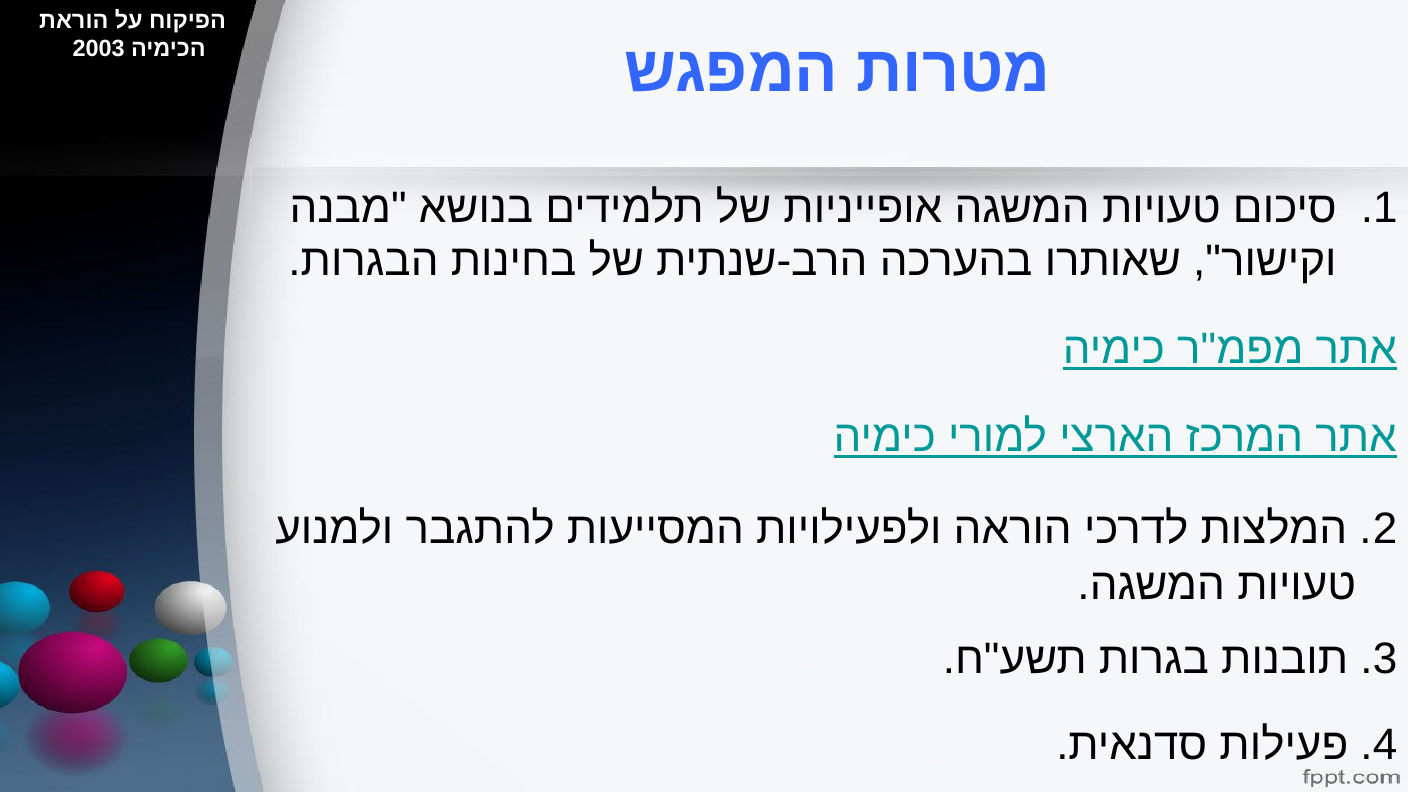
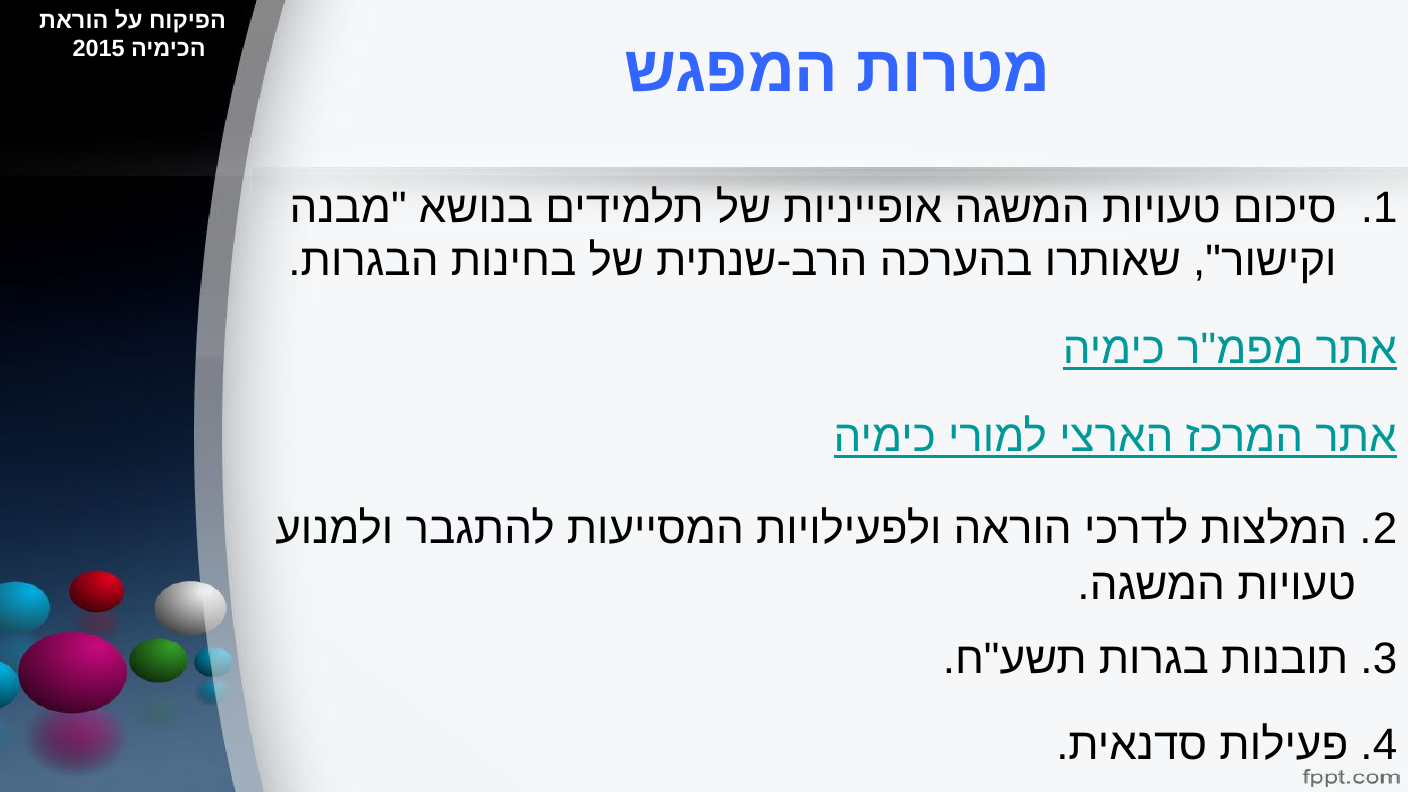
2003: 2003 -> 2015 (99, 49)
